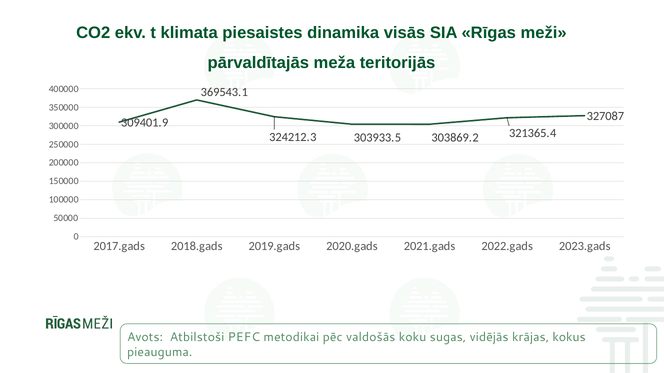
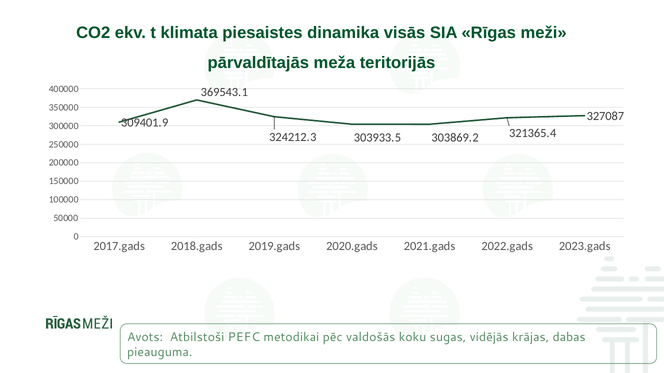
kokus: kokus -> dabas (569, 338)
